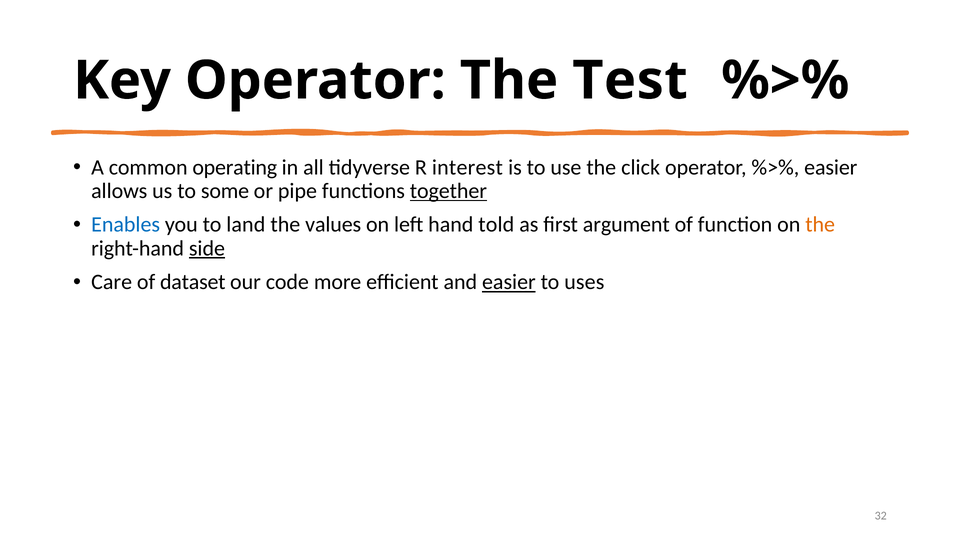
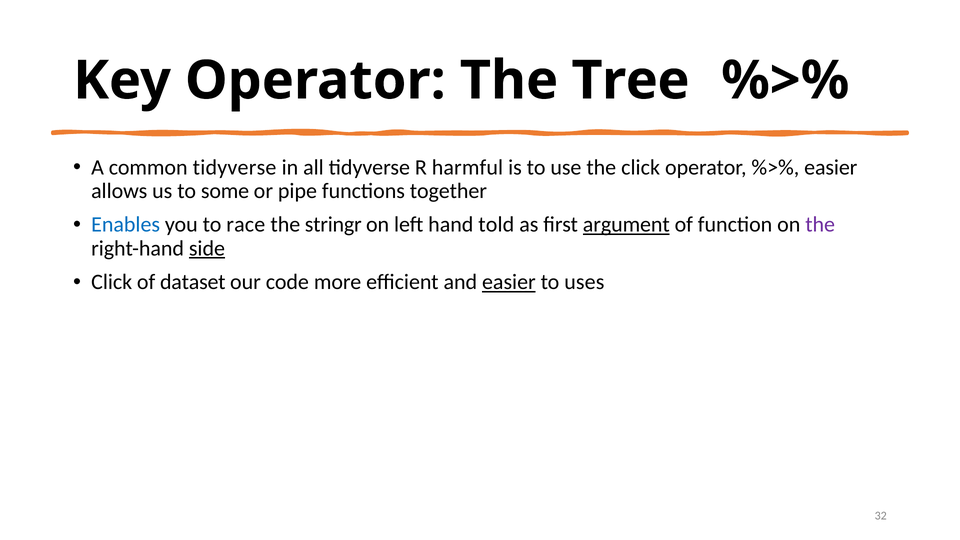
Test: Test -> Tree (631, 81)
common operating: operating -> tidyverse (235, 167)
interest: interest -> harmful (467, 167)
together underline: present -> none (448, 191)
land: land -> race (246, 225)
values: values -> stringr (333, 225)
argument underline: none -> present (626, 225)
the colour: orange -> purple (820, 225)
Care: Care -> Click (112, 282)
